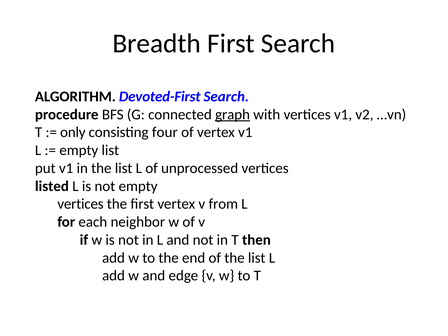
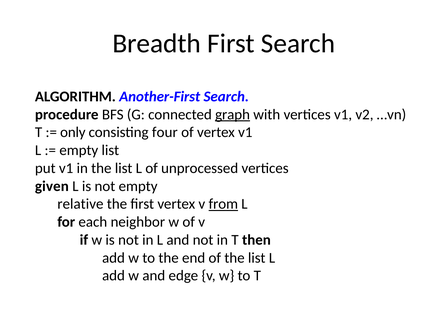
Devoted-First: Devoted-First -> Another-First (160, 97)
listed: listed -> given (52, 186)
vertices: vertices -> relative (80, 204)
from underline: none -> present (223, 204)
